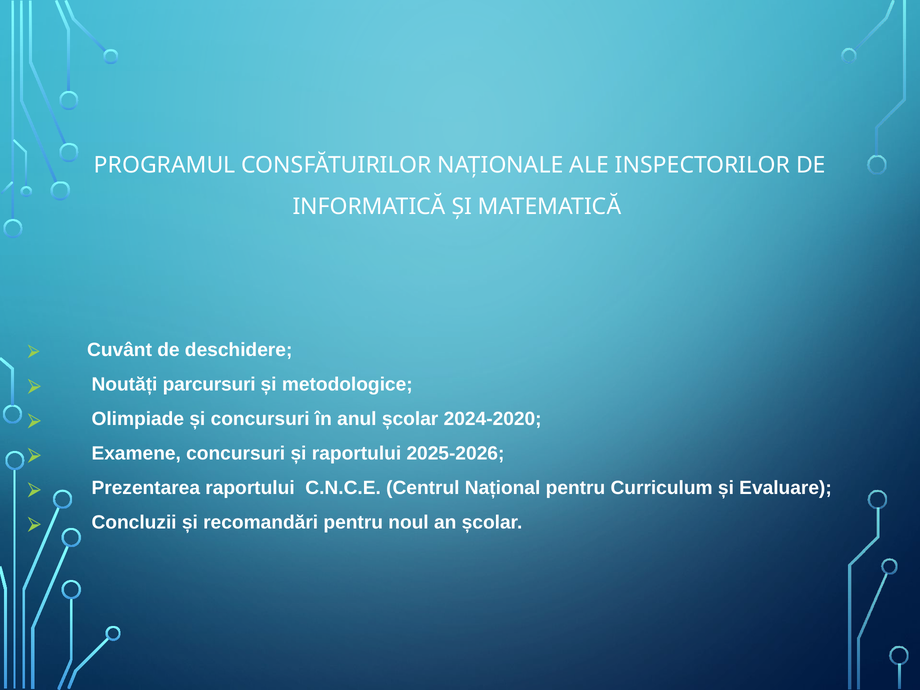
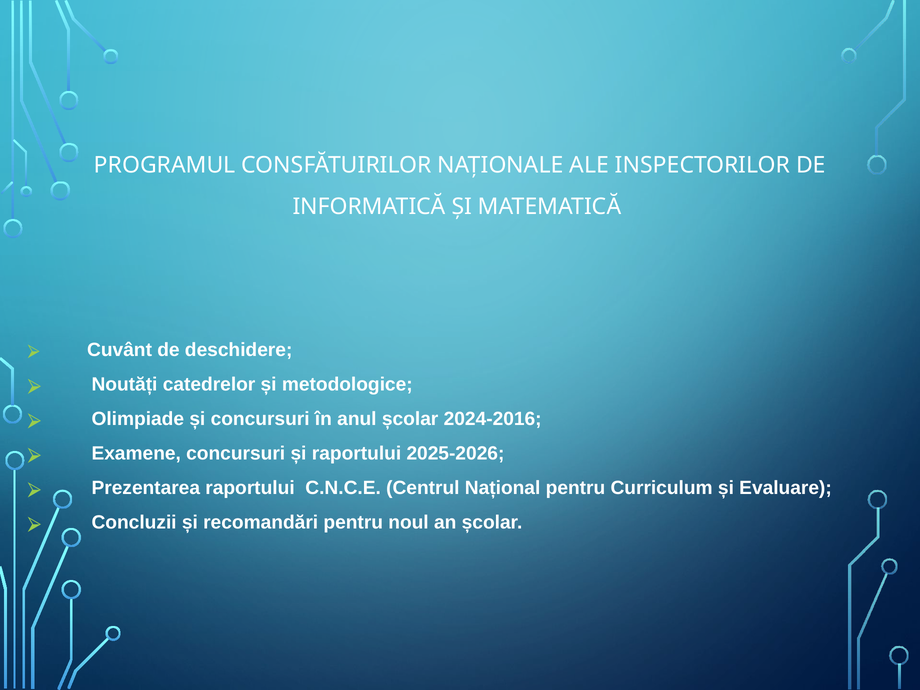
parcursuri: parcursuri -> catedrelor (209, 384)
2024-2020: 2024-2020 -> 2024-2016 (493, 419)
